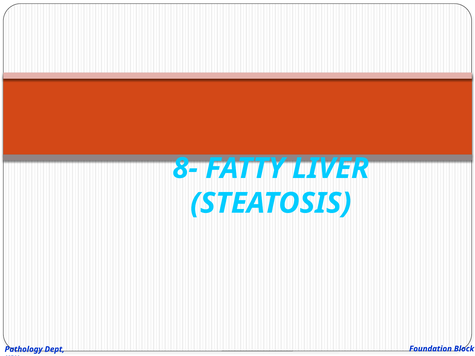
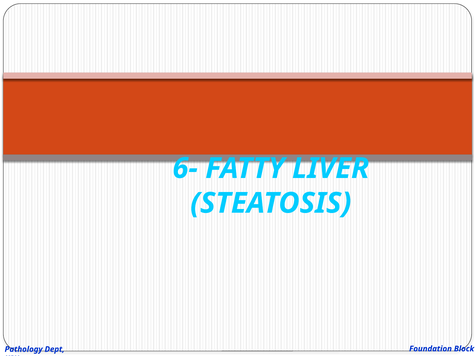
8-: 8- -> 6- (185, 168)
